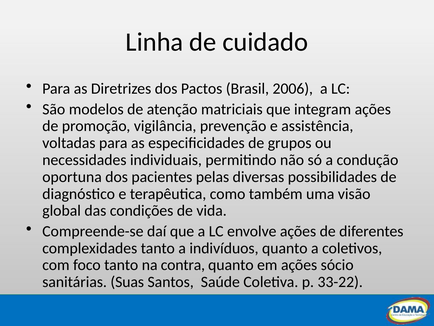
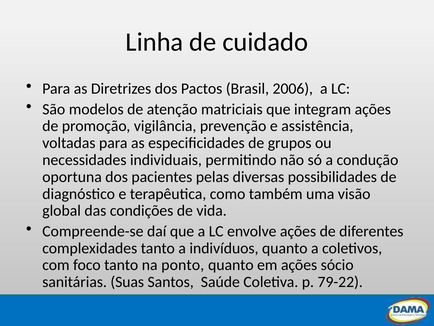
contra: contra -> ponto (183, 265)
33-22: 33-22 -> 79-22 (340, 282)
